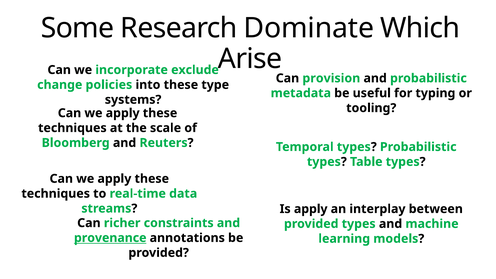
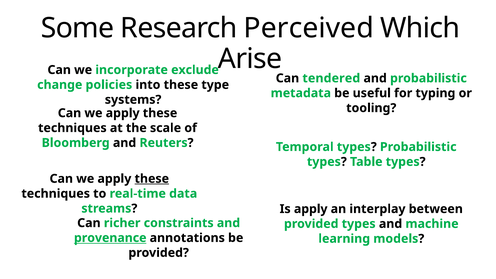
Dominate: Dominate -> Perceived (309, 28)
provision: provision -> tendered (331, 78)
these underline: none -> present (152, 179)
